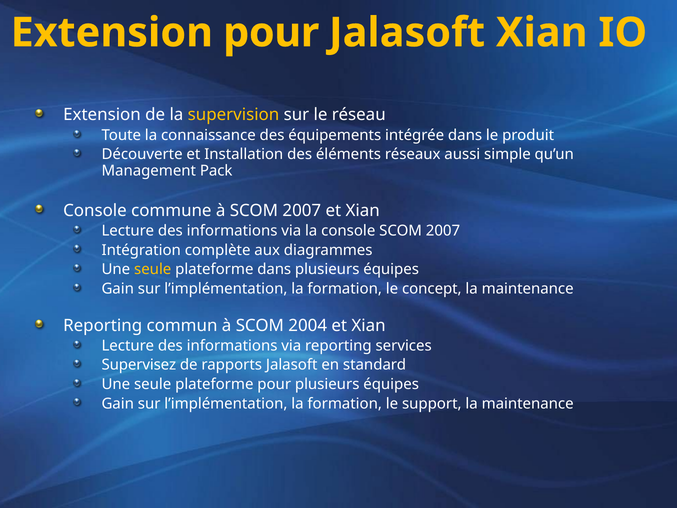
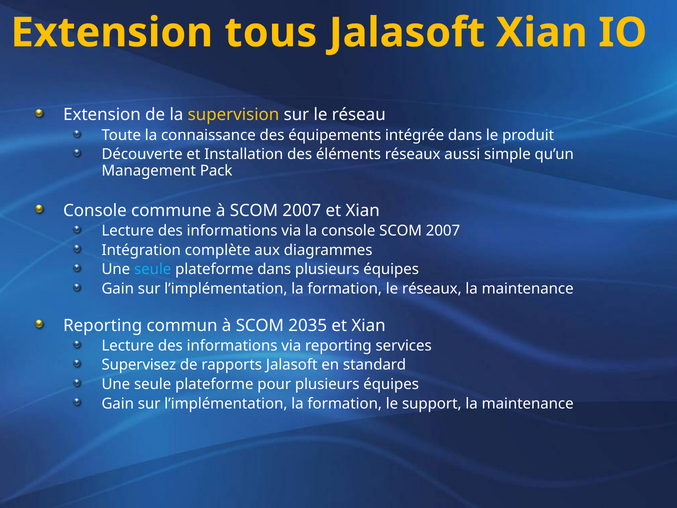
Extension pour: pour -> tous (271, 33)
seule colour: yellow -> light blue (153, 269)
le concept: concept -> réseaux (432, 288)
2004: 2004 -> 2035 (308, 325)
